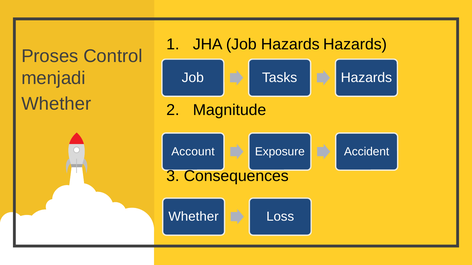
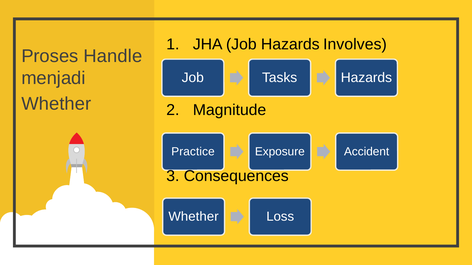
Hazards Hazards: Hazards -> Involves (355, 44)
Control: Control -> Handle (113, 56)
Account: Account -> Practice (193, 152)
